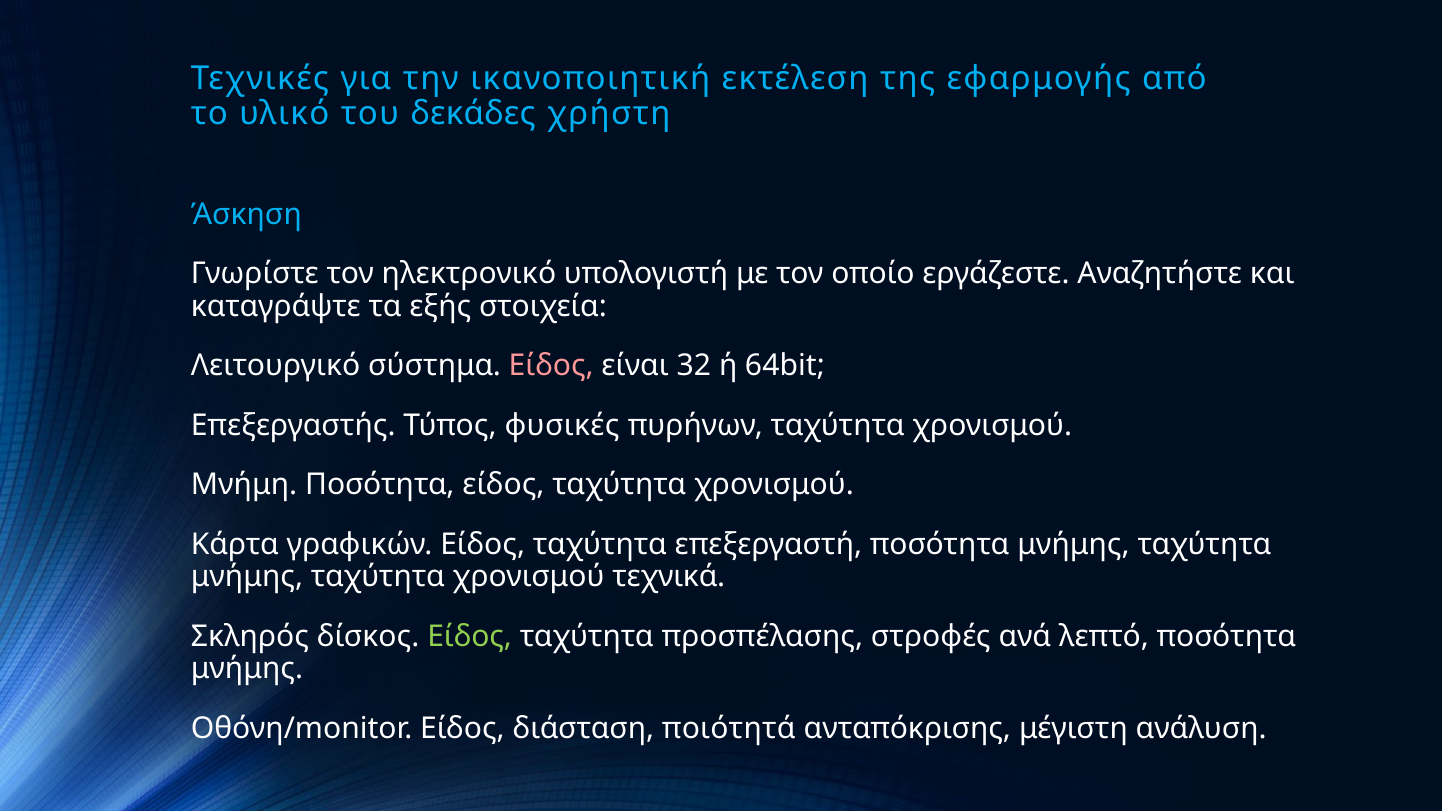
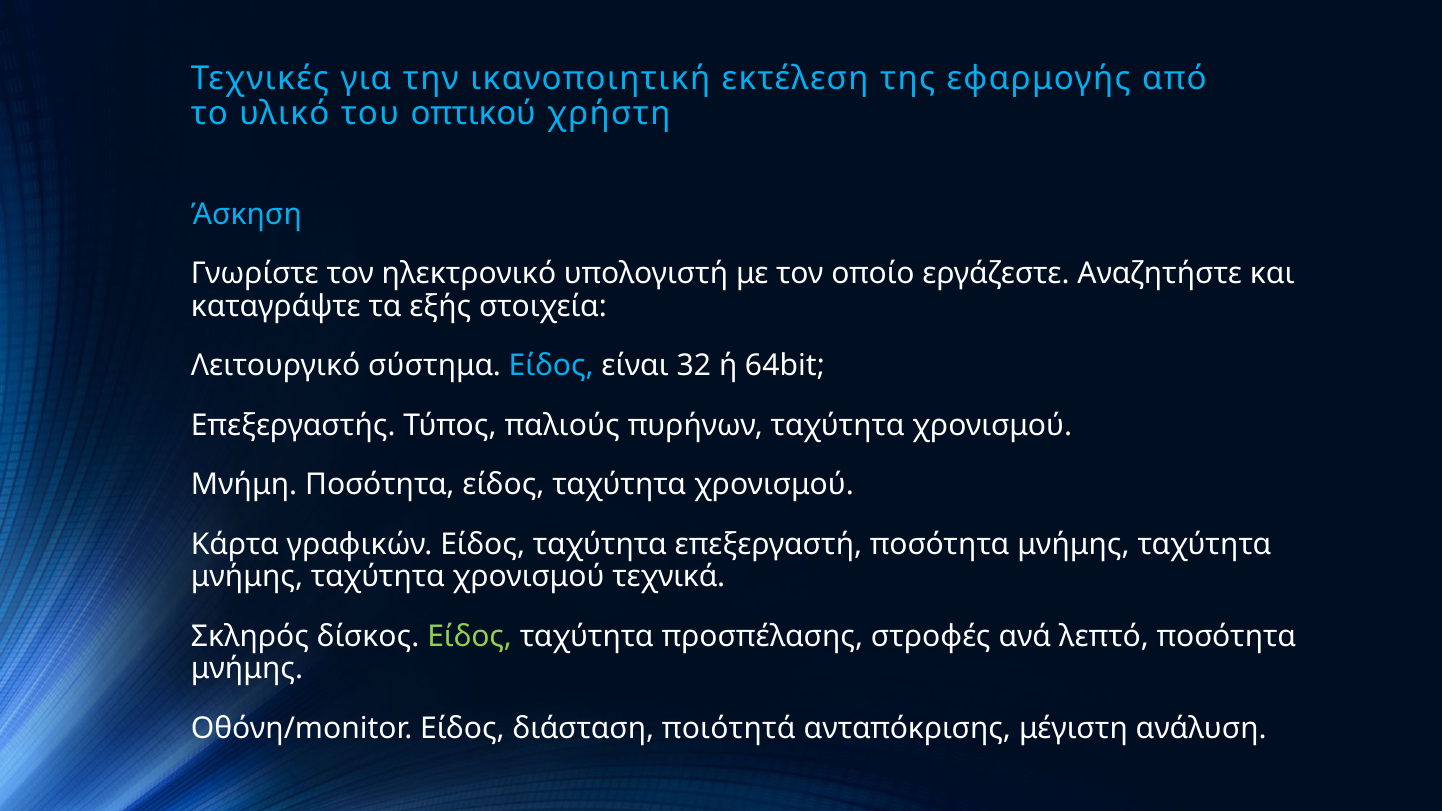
δεκάδες: δεκάδες -> οπτικού (473, 114)
Είδος colour: pink -> light blue (551, 366)
φυσικές: φυσικές -> παλιούς (562, 425)
